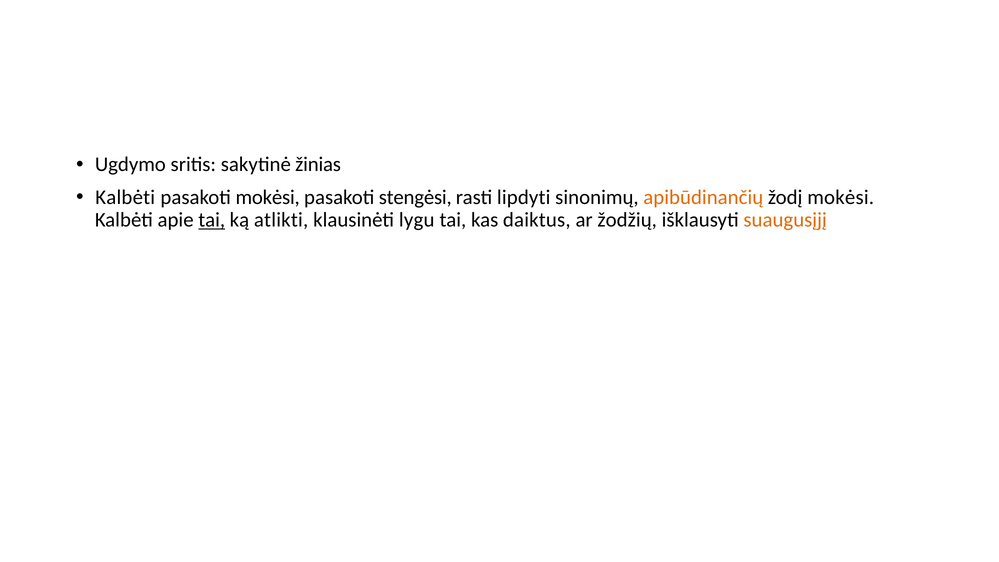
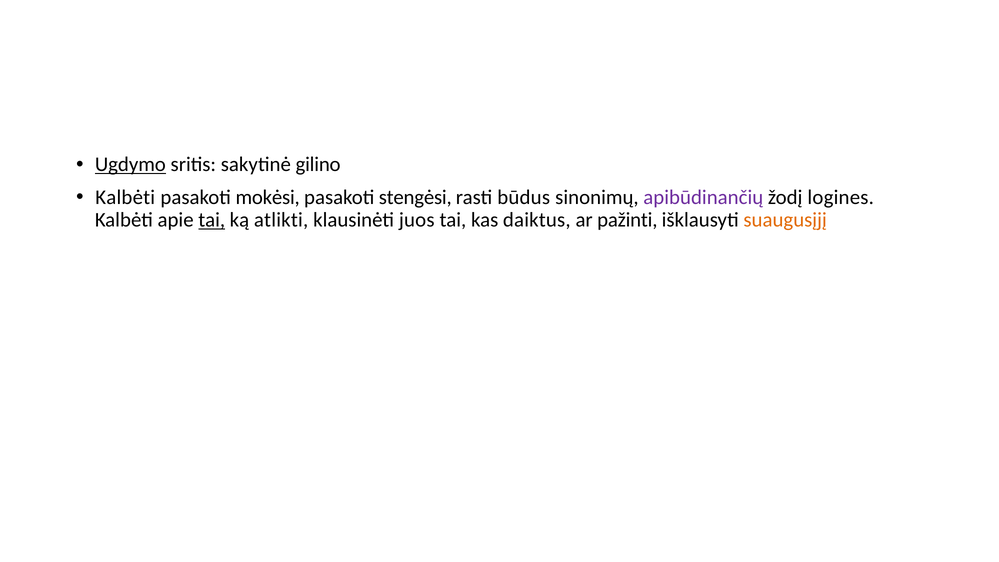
Ugdymo underline: none -> present (130, 164)
žinias: žinias -> gilino (318, 164)
lipdyti: lipdyti -> būdus (524, 197)
apibūdinančių colour: orange -> purple (703, 197)
žodį mokėsi: mokėsi -> logines (841, 197)
lygu: lygu -> juos (417, 220)
žodžių: žodžių -> pažinti (627, 220)
